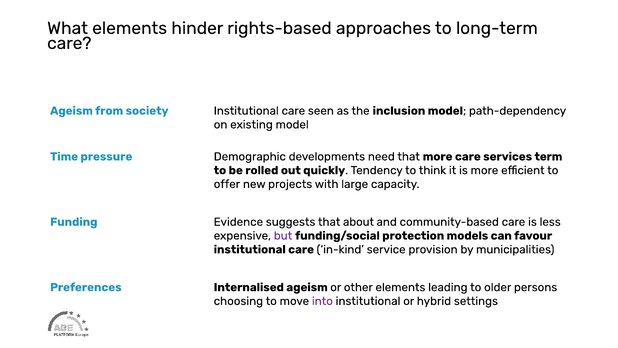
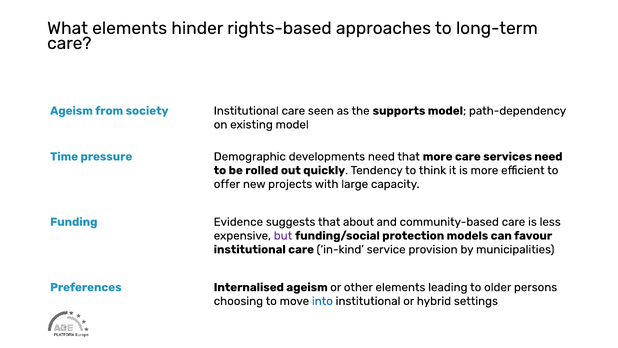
inclusion: inclusion -> supports (399, 111)
services term: term -> need (548, 156)
into colour: purple -> blue (322, 301)
